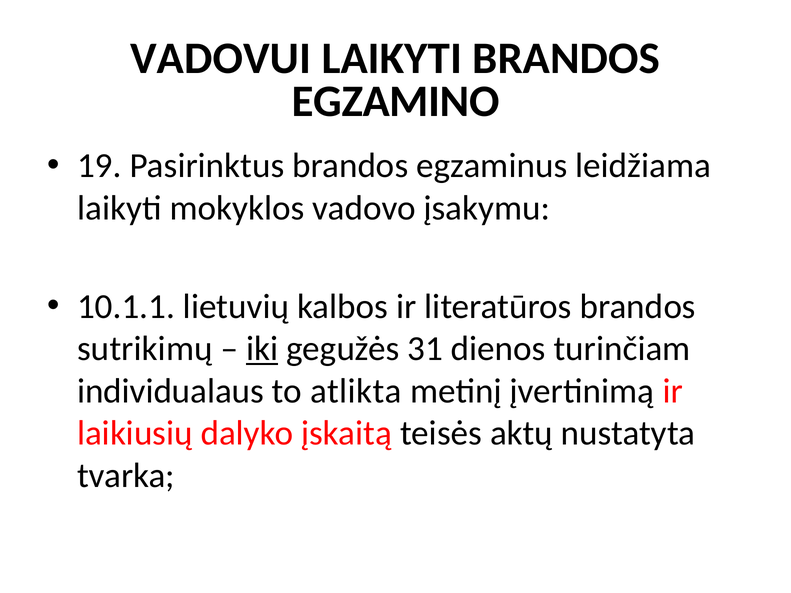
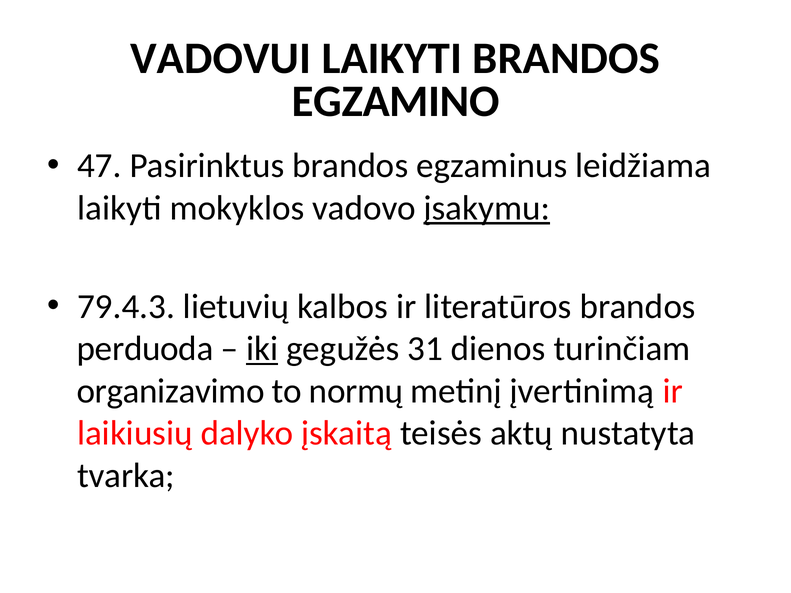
19: 19 -> 47 (99, 166)
įsakymu underline: none -> present (487, 208)
10.1.1: 10.1.1 -> 79.4.3 (126, 307)
sutrikimų: sutrikimų -> perduoda (145, 349)
individualaus: individualaus -> organizavimo (171, 391)
atlikta: atlikta -> normų (356, 391)
